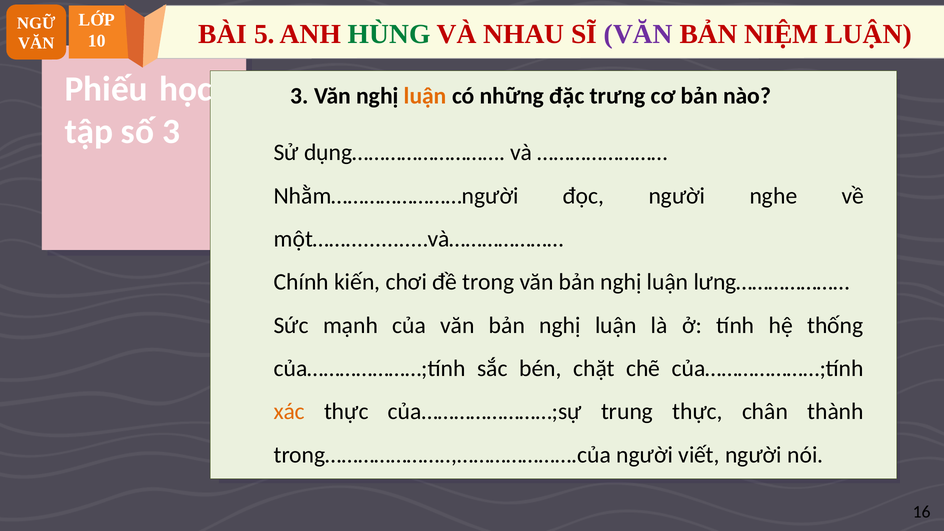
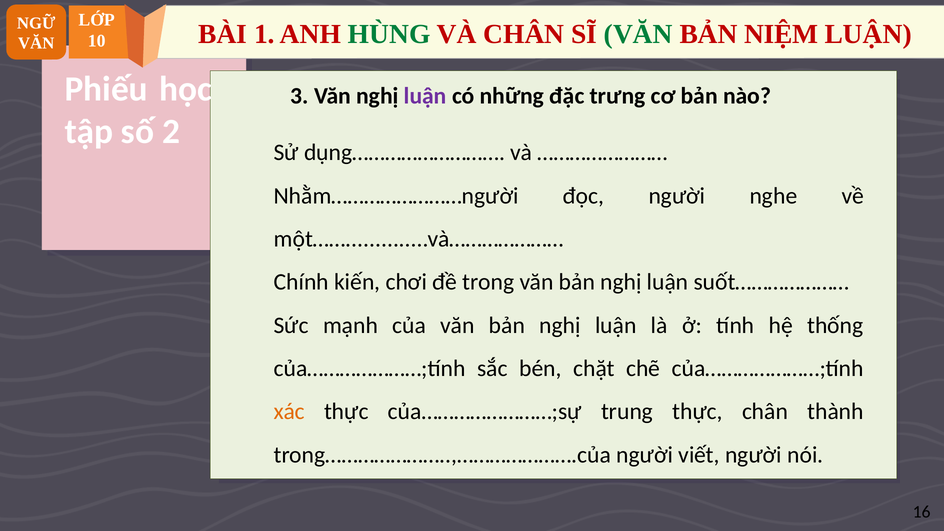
5: 5 -> 1 (264, 34)
VÀ NHAU: NHAU -> CHÂN (524, 34)
VĂN colour: purple -> green (638, 34)
luận colour: orange -> purple (425, 96)
số 3: 3 -> 2 (171, 132)
lưng…………………: lưng………………… -> suốt………………… (771, 282)
